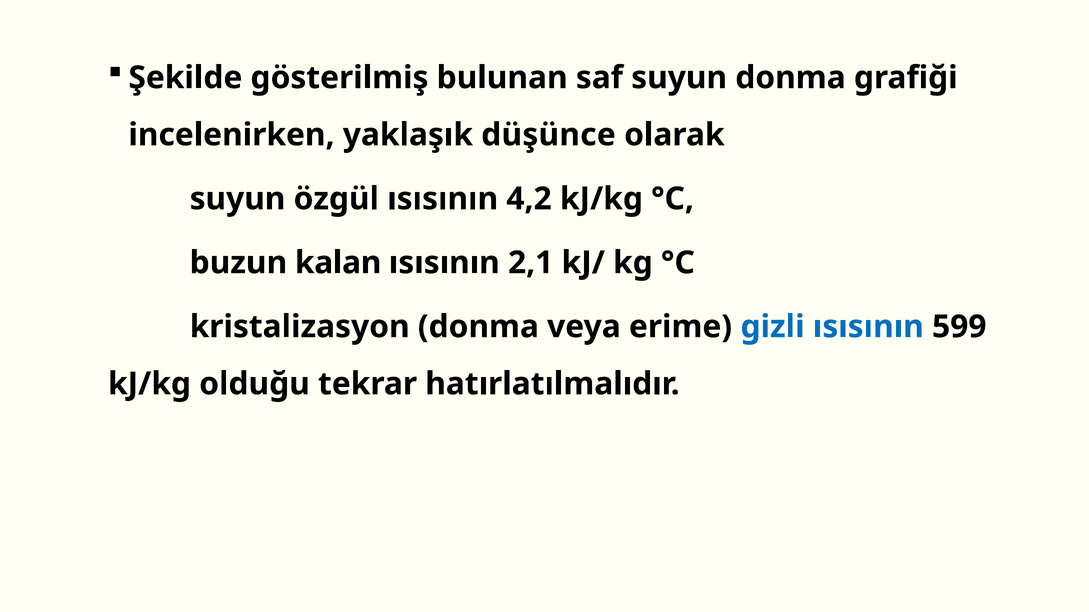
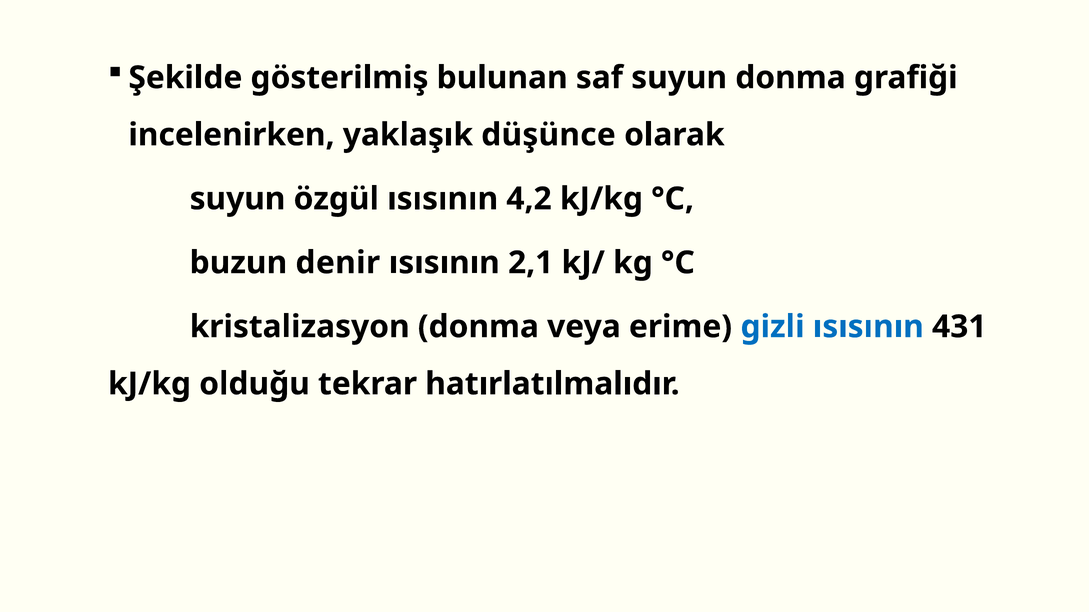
kalan: kalan -> denir (338, 263)
599: 599 -> 431 (959, 327)
